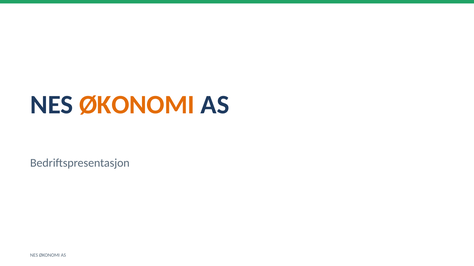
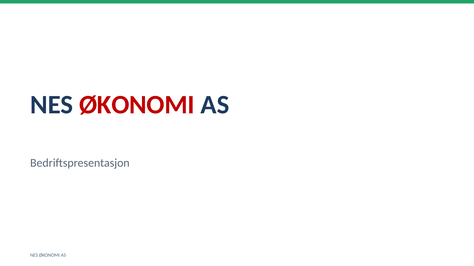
ØKONOMI colour: orange -> red (137, 105)
